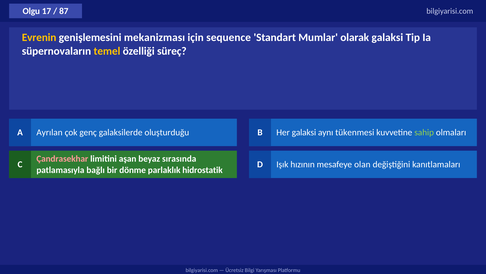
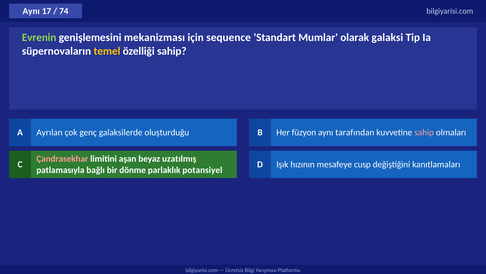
Olgu: Olgu -> Aynı (31, 11)
87: 87 -> 74 (64, 11)
Evrenin colour: yellow -> light green (39, 37)
özelliği süreç: süreç -> sahip (172, 51)
Her galaksi: galaksi -> füzyon (304, 132)
tükenmesi: tükenmesi -> tarafından (355, 132)
sahip colour: light green -> pink (424, 132)
sırasında: sırasında -> uzatılmış (179, 159)
olan: olan -> cusp (362, 164)
hidrostatik: hidrostatik -> potansiyel (202, 170)
